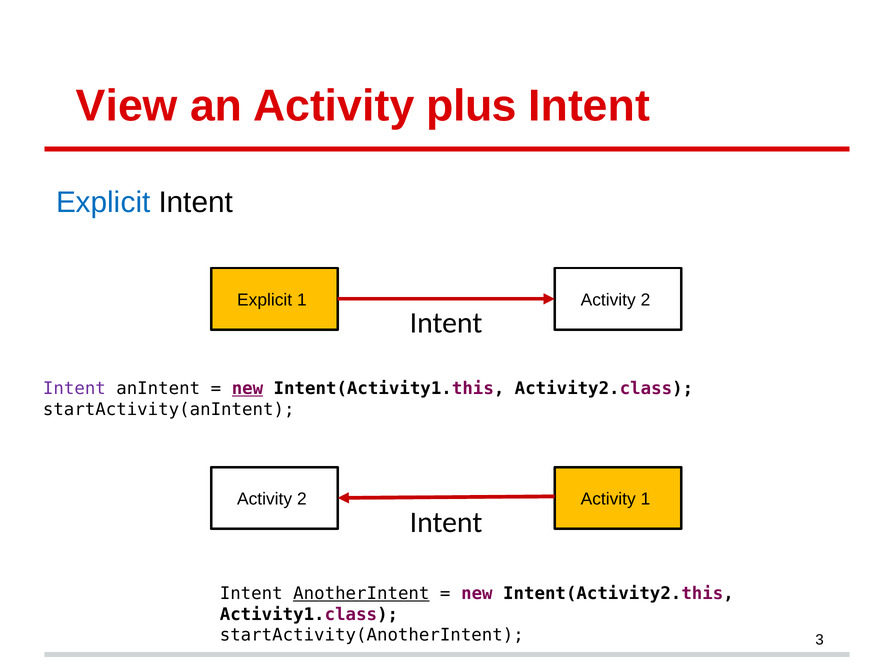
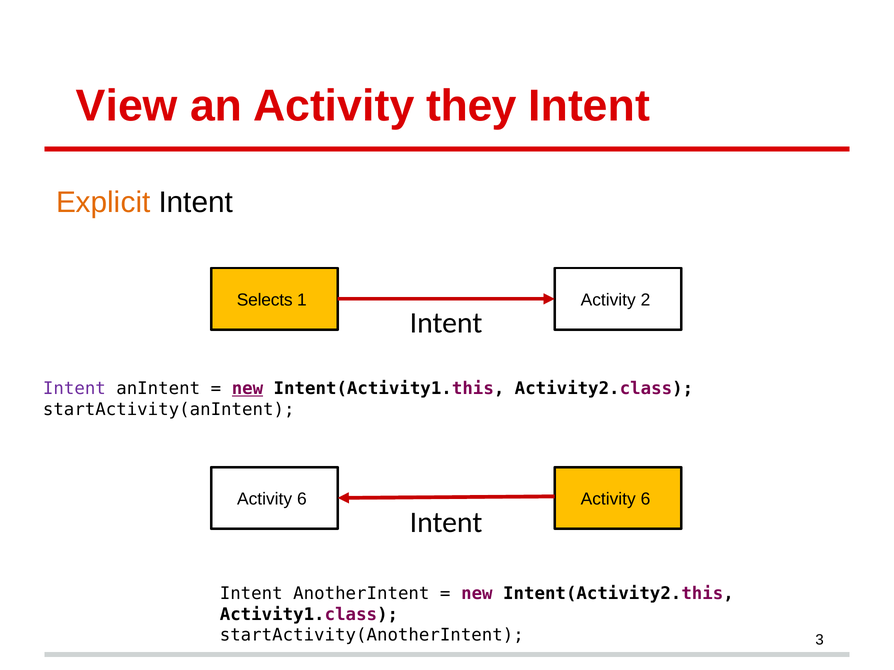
plus: plus -> they (472, 106)
Explicit colour: blue -> orange (103, 203)
Explicit: Explicit -> Selects (265, 300)
2: 2 -> 6 (302, 500)
1: 1 -> 6 (645, 500)
AnotherIntent underline: present -> none (361, 594)
